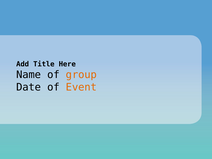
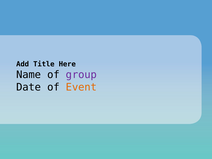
group colour: orange -> purple (81, 75)
